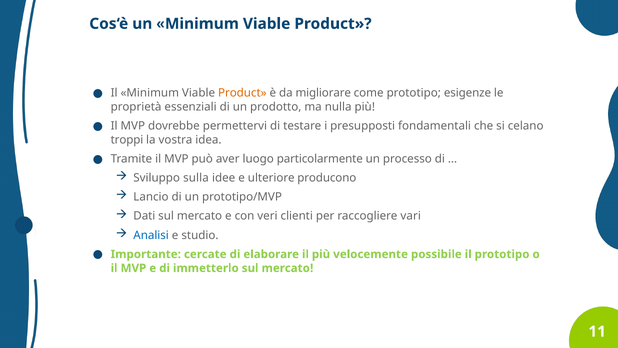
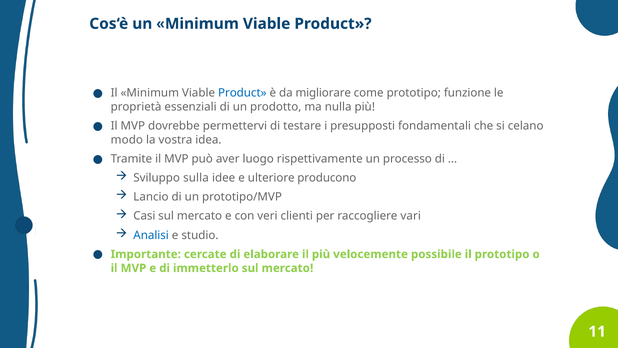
Product colour: orange -> blue (242, 93)
esigenze: esigenze -> funzione (467, 93)
troppi: troppi -> modo (127, 140)
particolarmente: particolarmente -> rispettivamente (320, 159)
Dati: Dati -> Casi (144, 216)
